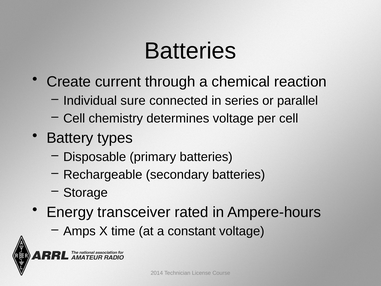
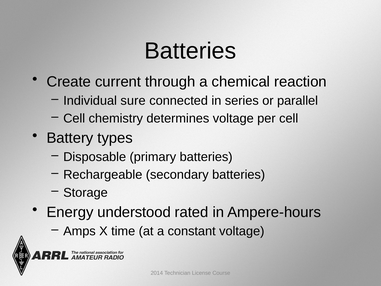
transceiver: transceiver -> understood (134, 212)
